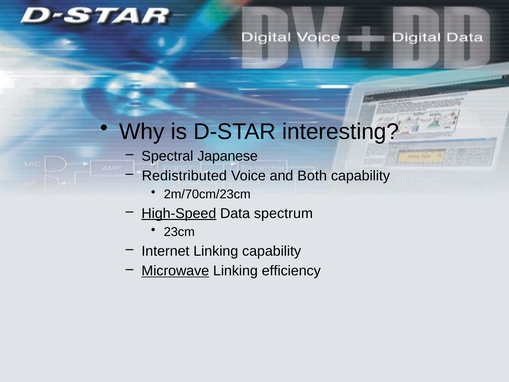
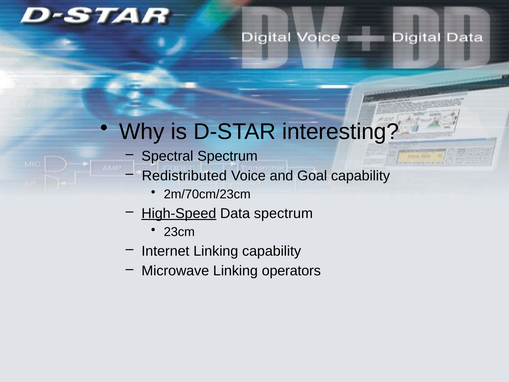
Spectral Japanese: Japanese -> Spectrum (228, 156)
Both: Both -> Goal (312, 176)
Microwave underline: present -> none (175, 271)
efficiency: efficiency -> operators (291, 271)
